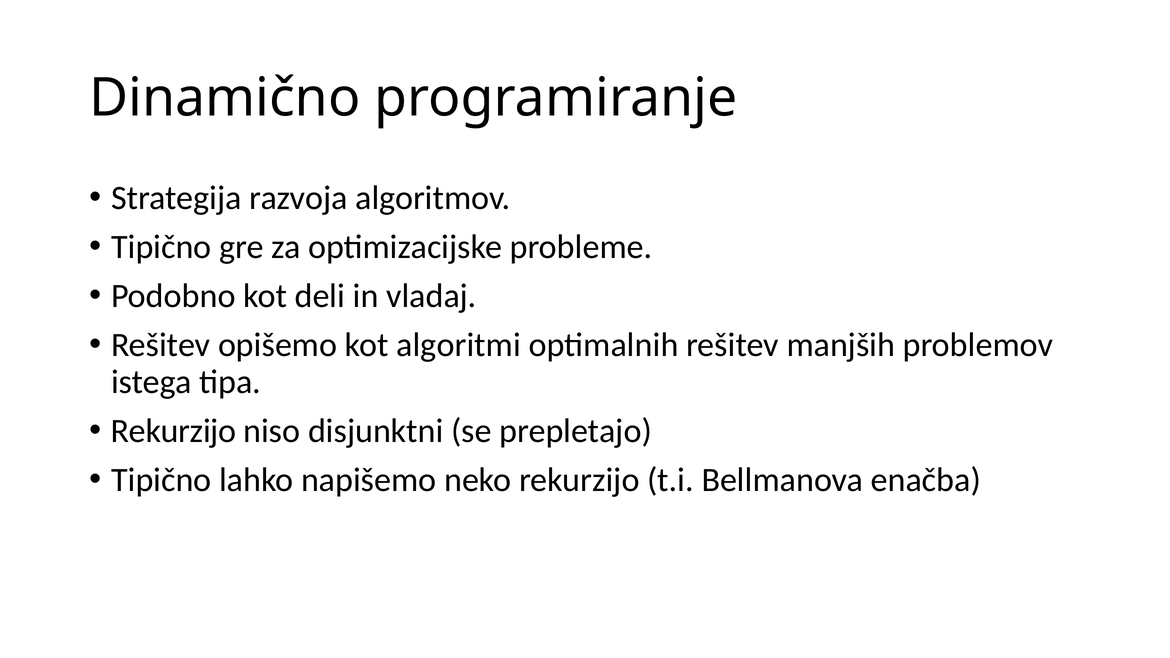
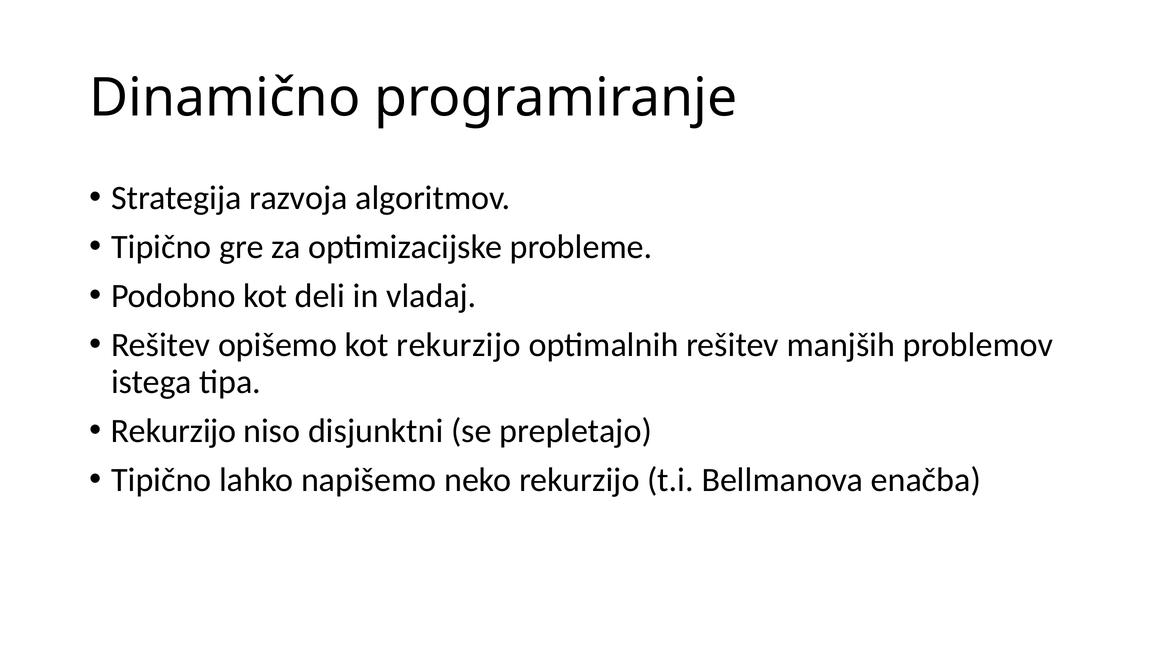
kot algoritmi: algoritmi -> rekurzijo (458, 345)
